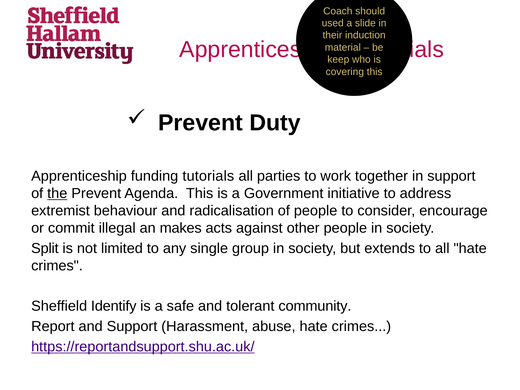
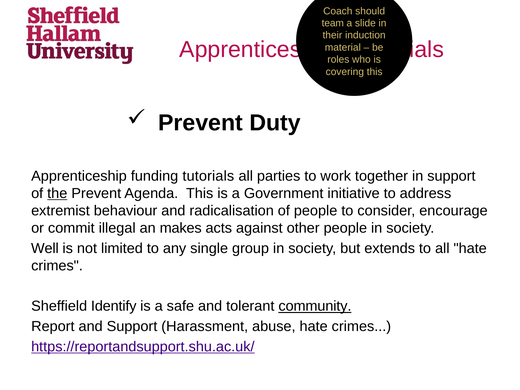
used: used -> team (333, 23)
keep: keep -> roles (338, 60)
Split: Split -> Well (45, 248)
community underline: none -> present (315, 306)
